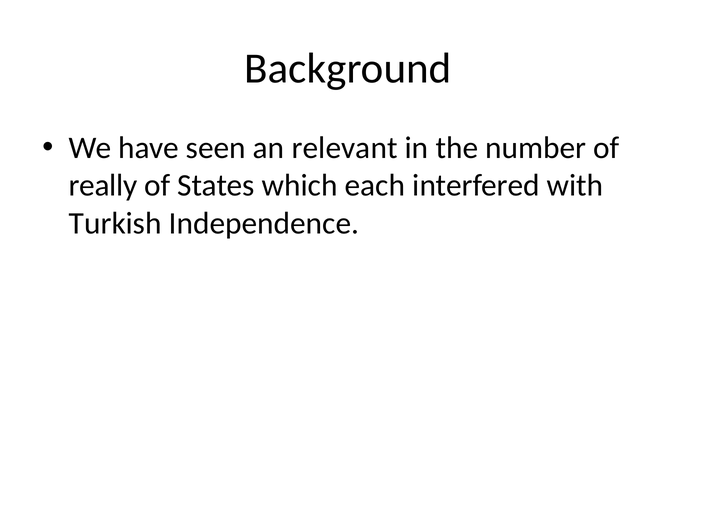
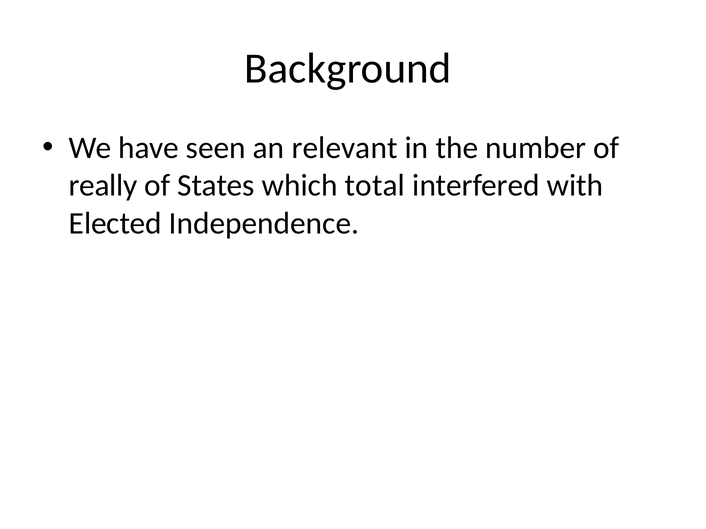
each: each -> total (375, 186)
Turkish: Turkish -> Elected (115, 224)
